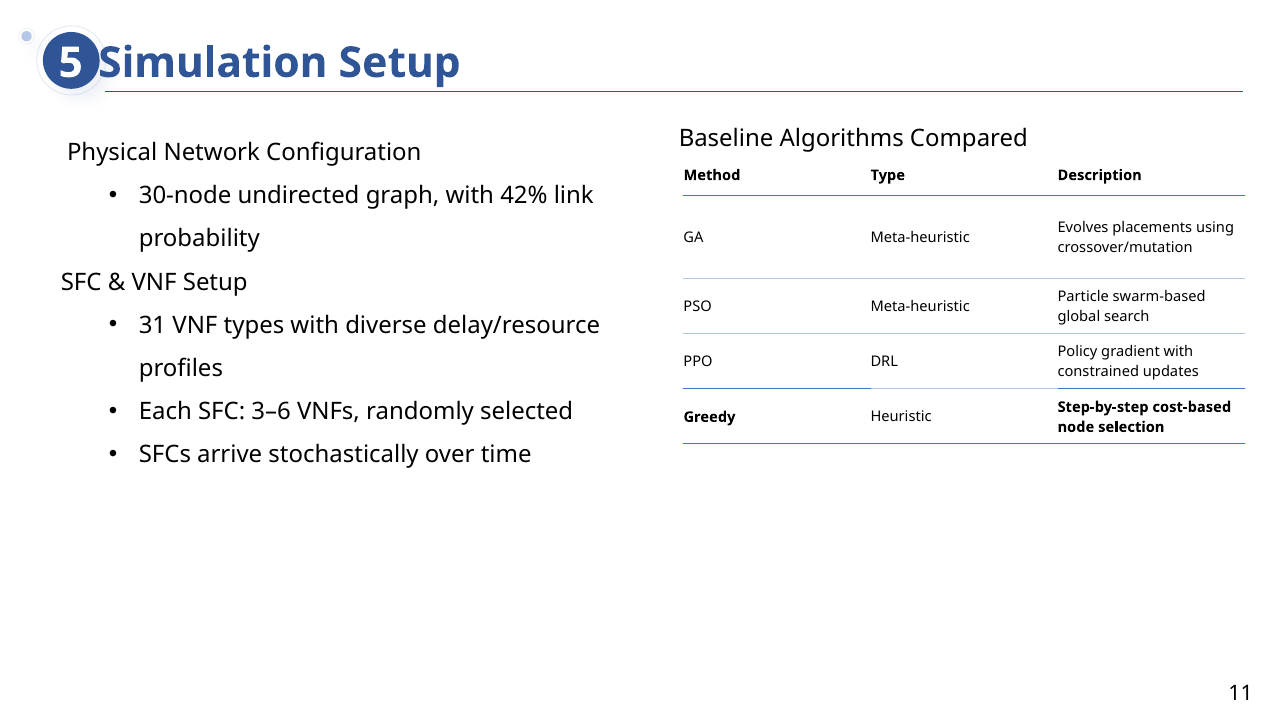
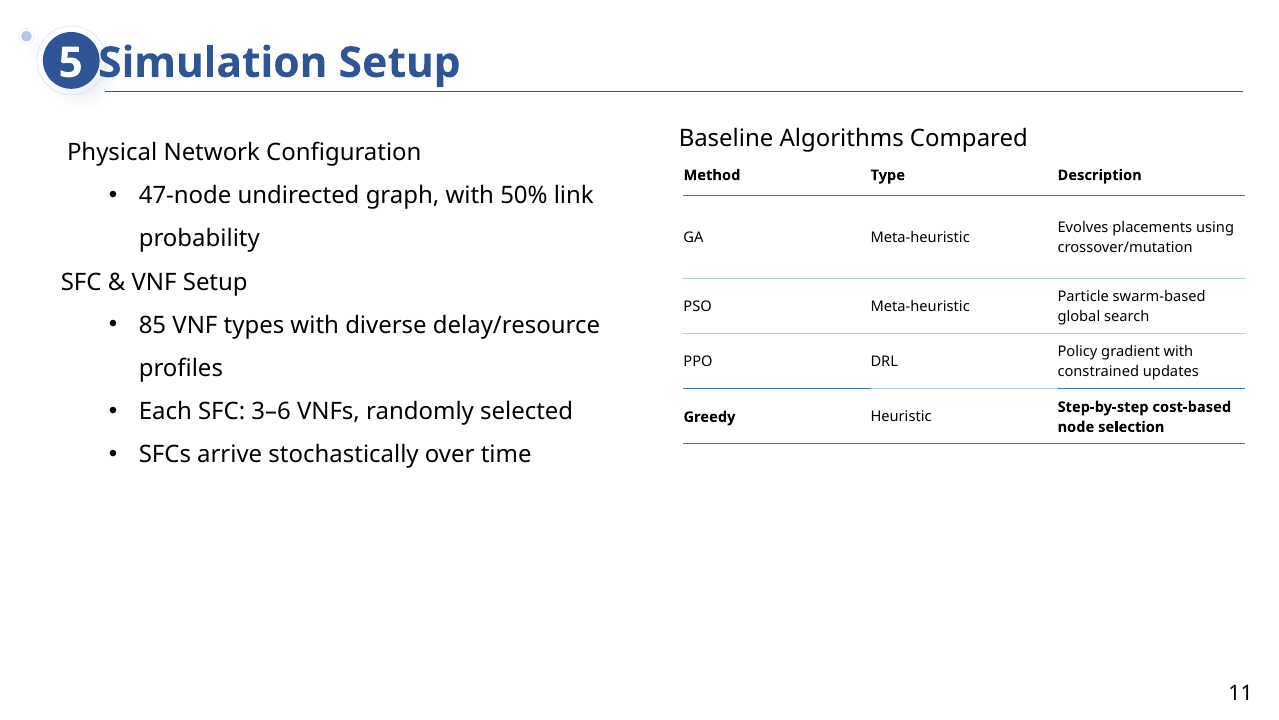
30-node: 30-node -> 47-node (185, 196)
42%: 42% -> 50% (524, 196)
31: 31 -> 85 (153, 325)
